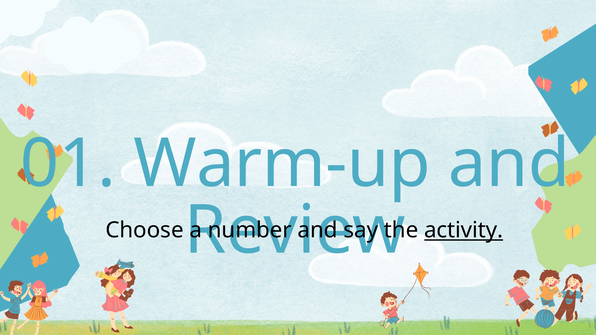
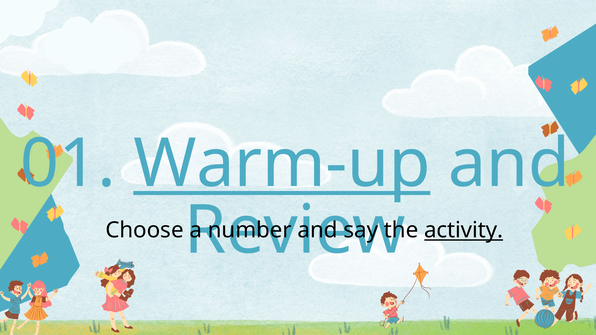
Warm-up underline: none -> present (282, 164)
